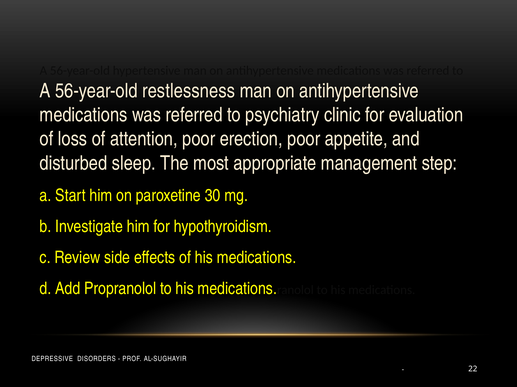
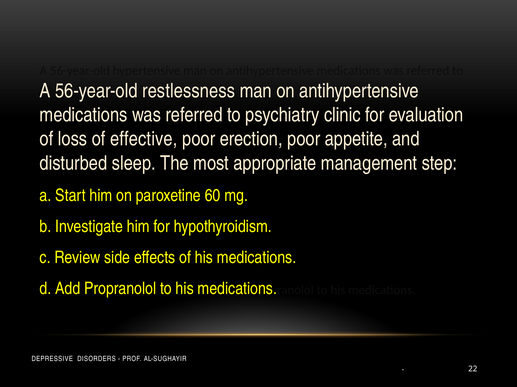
attention: attention -> effective (144, 139)
30: 30 -> 60 (213, 196)
